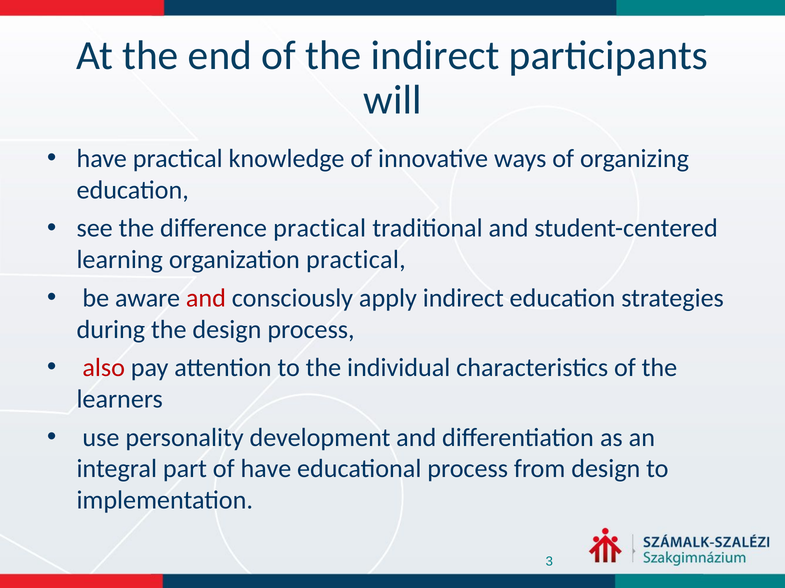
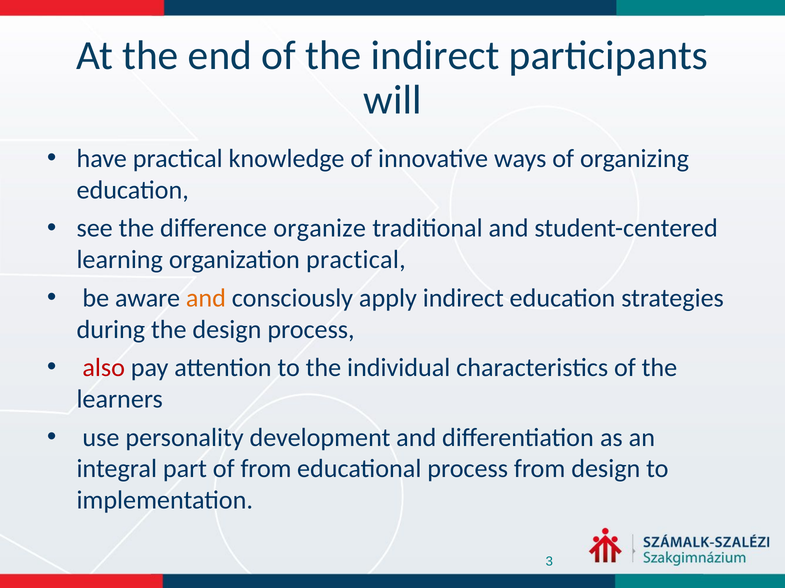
difference practical: practical -> organize (320, 229)
and colour: red -> orange (206, 298)
of have: have -> from (266, 469)
